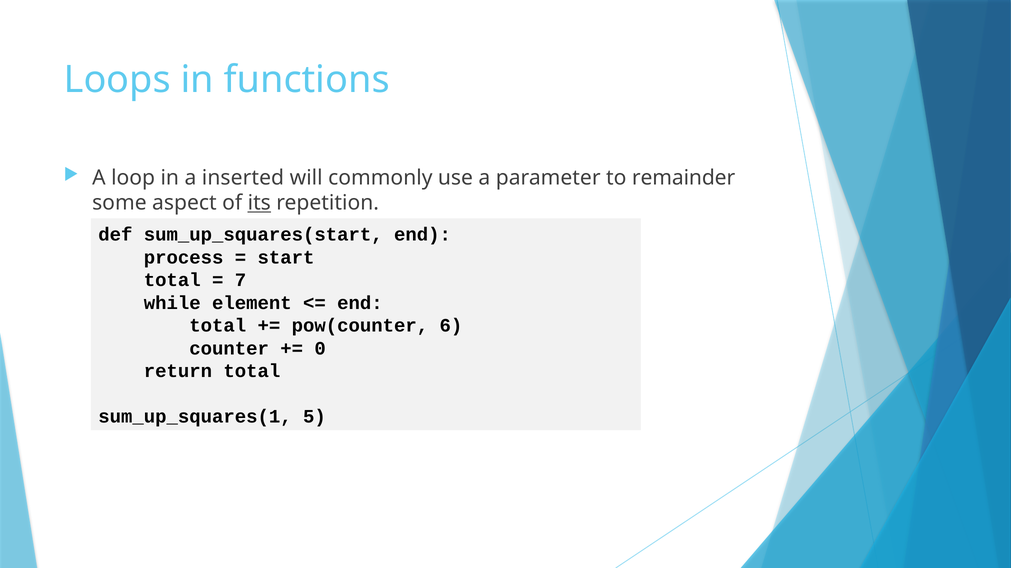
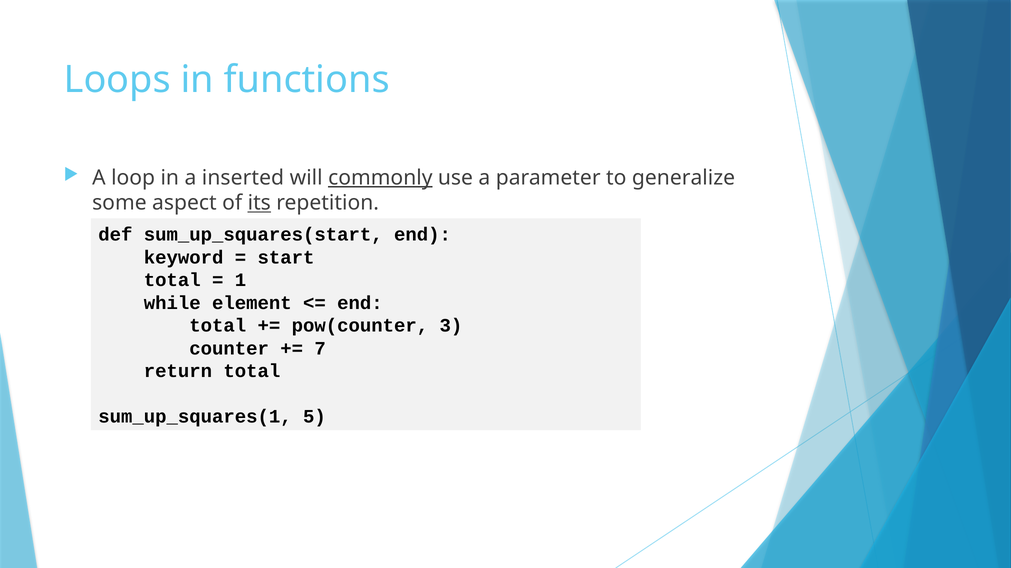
commonly underline: none -> present (380, 178)
remainder: remainder -> generalize (684, 178)
process: process -> keyword (184, 258)
7: 7 -> 1 (241, 281)
6: 6 -> 3 (451, 326)
0: 0 -> 7 (320, 349)
